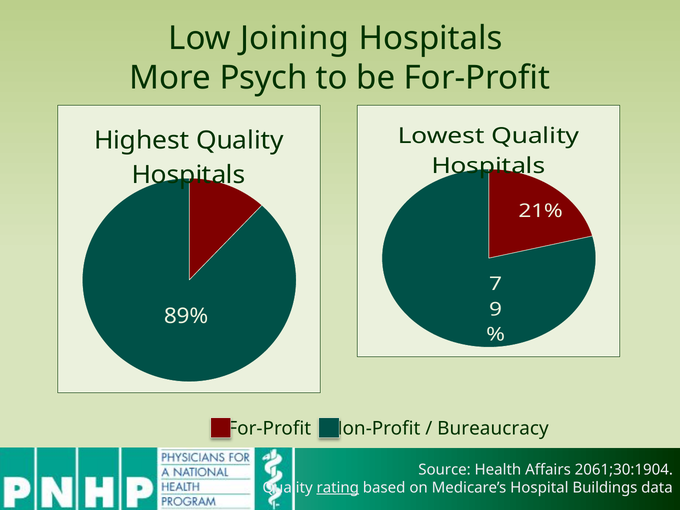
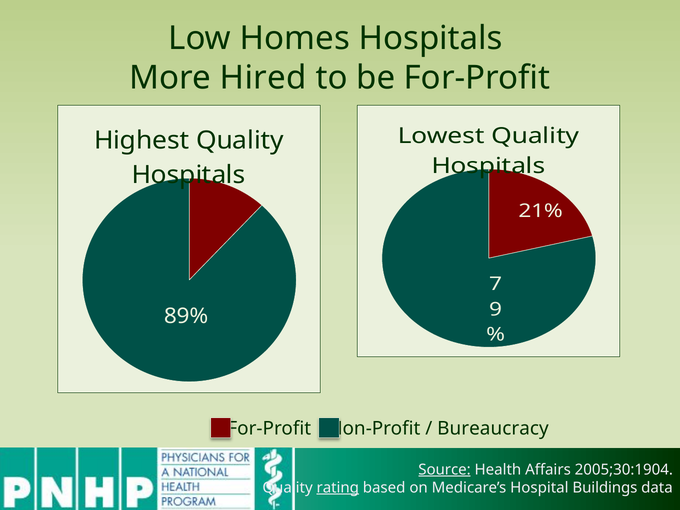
Joining: Joining -> Homes (295, 38)
Psych: Psych -> Hired (263, 78)
Source underline: none -> present (445, 470)
2061;30:1904: 2061;30:1904 -> 2005;30:1904 (624, 470)
